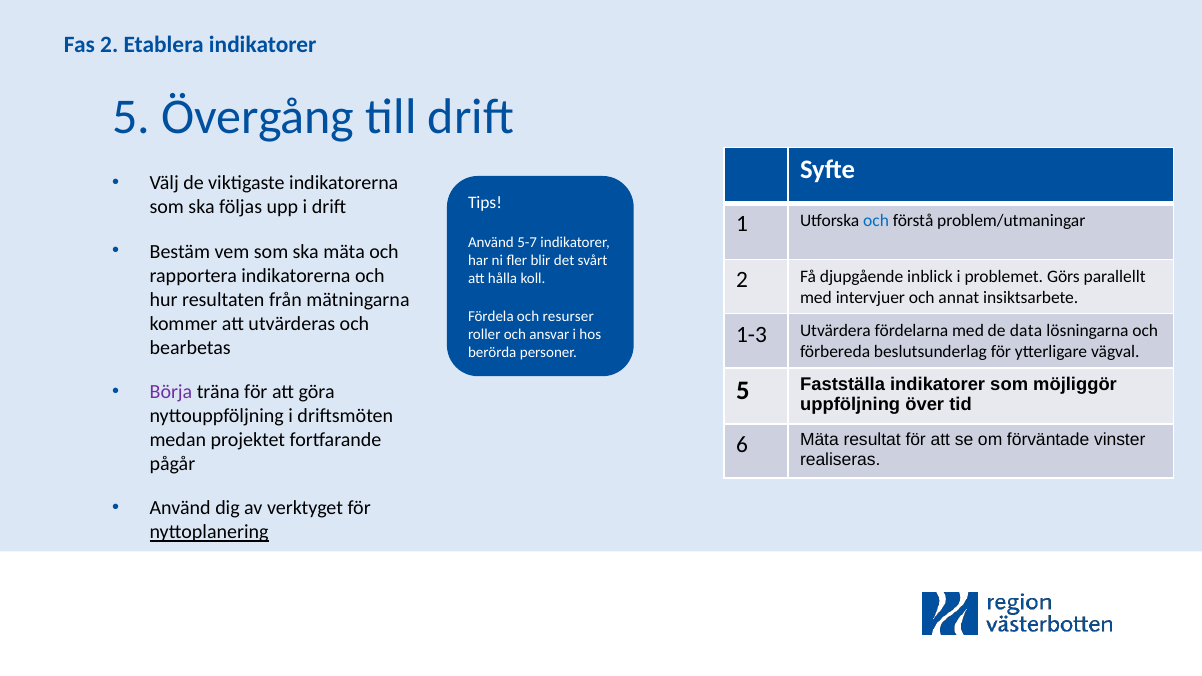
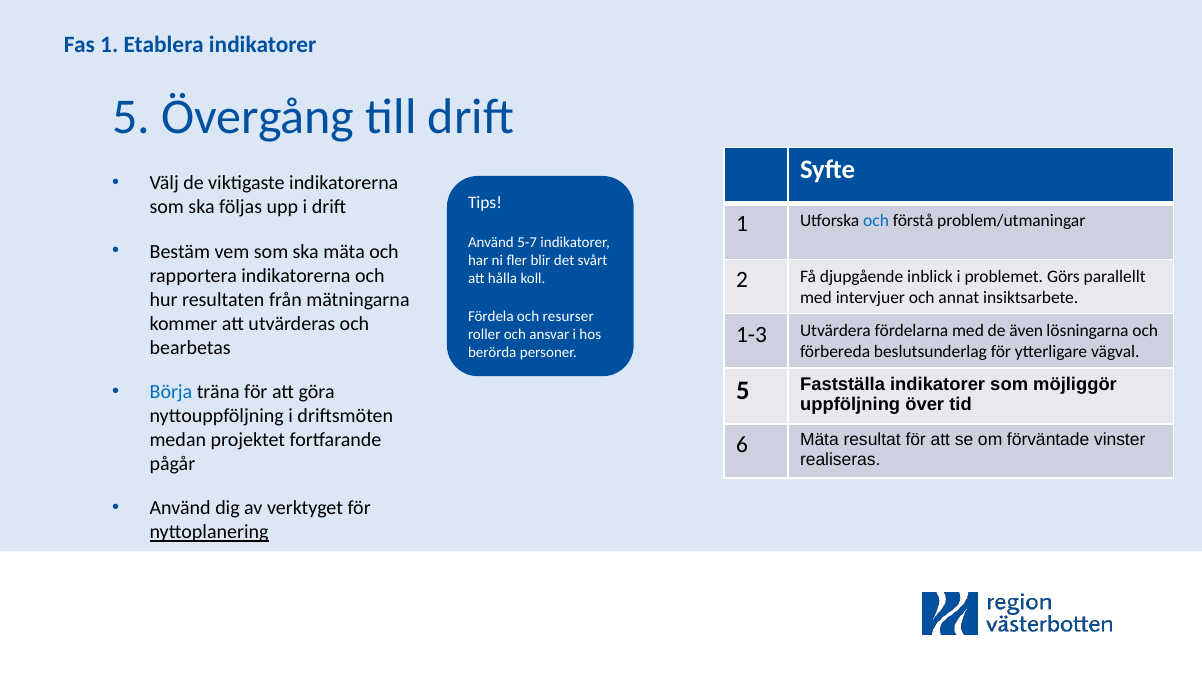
Fas 2: 2 -> 1 (109, 45)
data: data -> även (1026, 331)
Börja colour: purple -> blue (171, 392)
